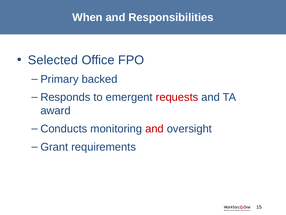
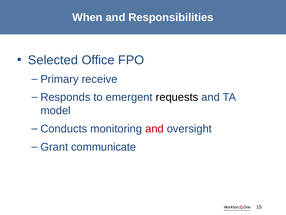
backed: backed -> receive (100, 79)
requests colour: red -> black (177, 97)
award: award -> model (56, 110)
requirements: requirements -> communicate (104, 147)
